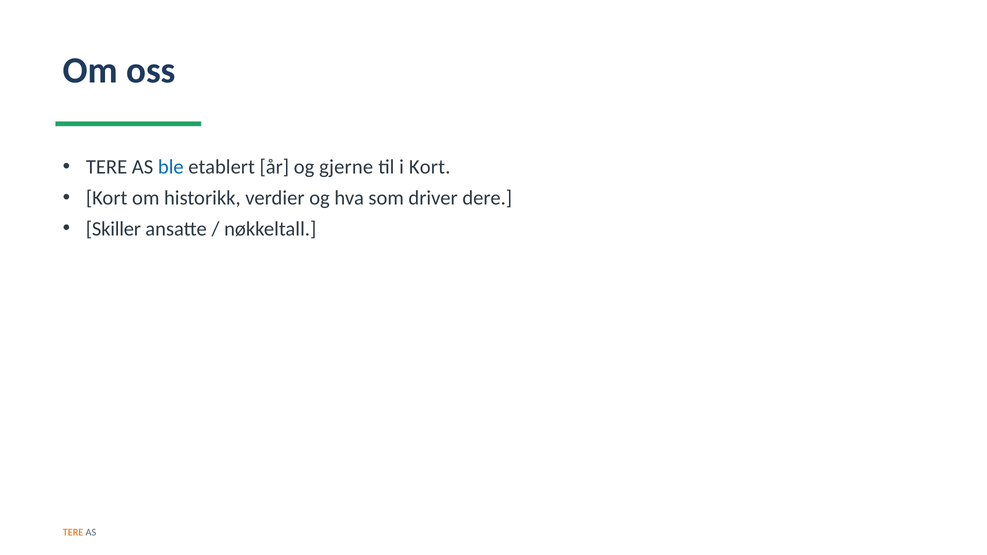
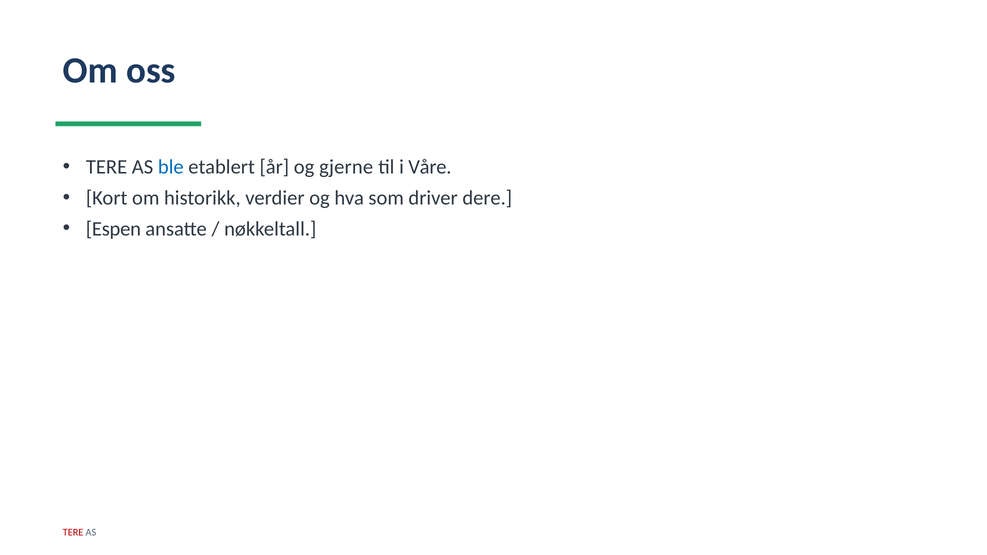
i Kort: Kort -> Våre (430, 167)
Skiller: Skiller -> Espen (113, 229)
TERE colour: orange -> red (73, 533)
